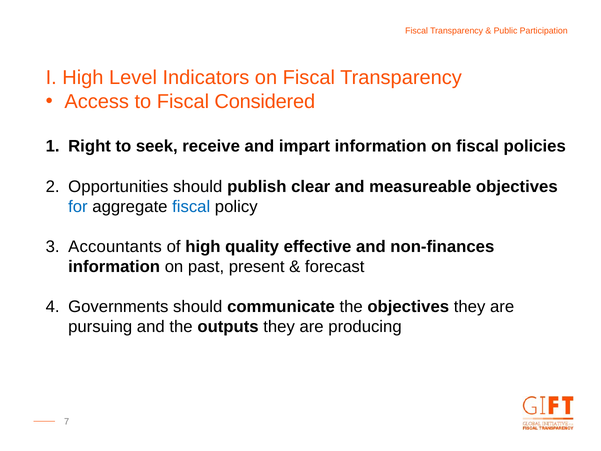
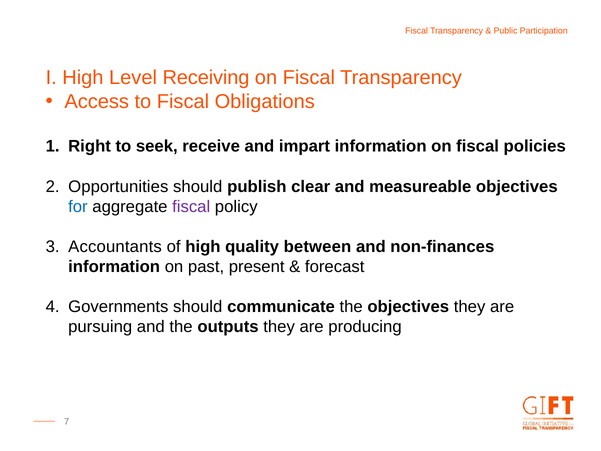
Indicators: Indicators -> Receiving (206, 77)
Considered: Considered -> Obligations (265, 101)
fiscal colour: blue -> purple (191, 206)
effective: effective -> between (317, 247)
